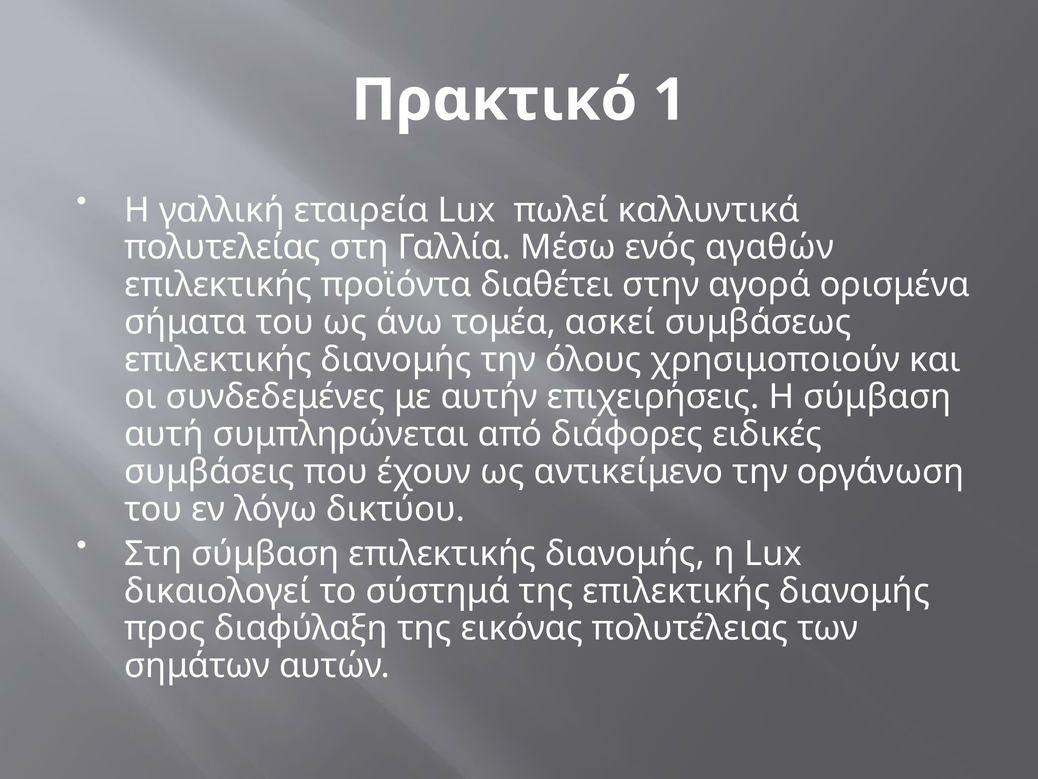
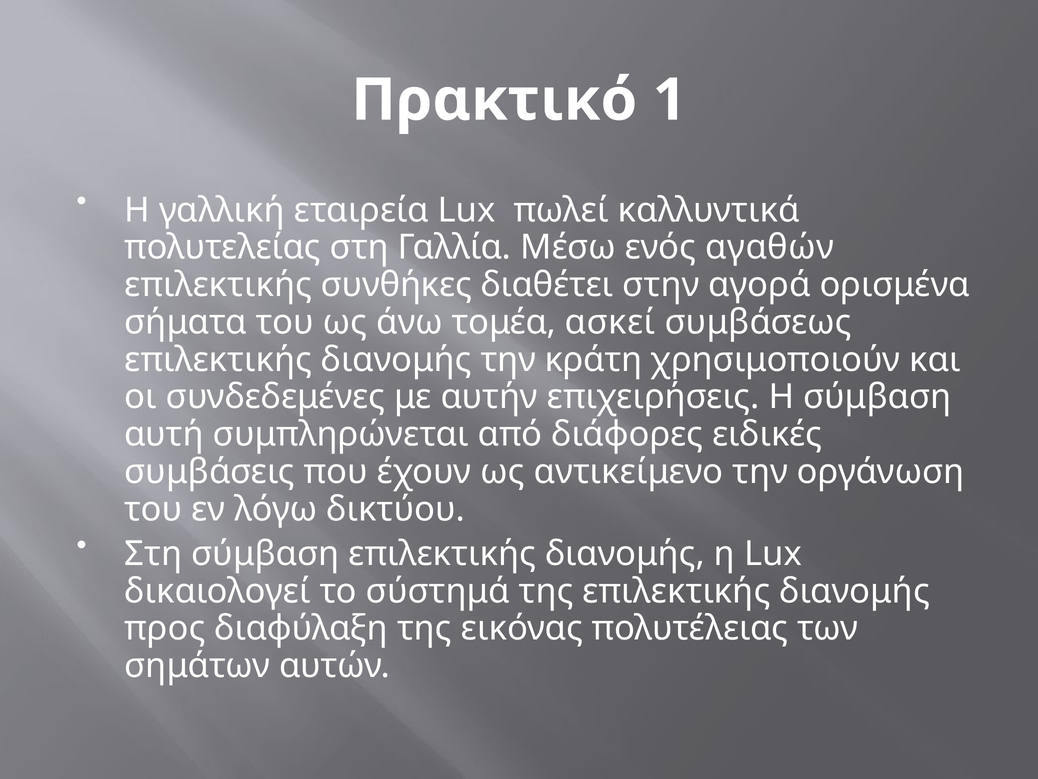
προϊόντα: προϊόντα -> συνθήκες (396, 285)
όλους: όλους -> κράτη (594, 359)
